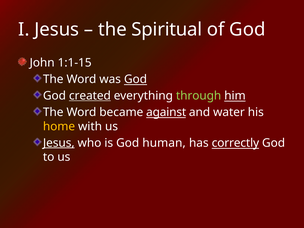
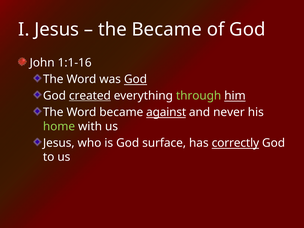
the Spiritual: Spiritual -> Became (167, 29)
1:1-15: 1:1-15 -> 1:1-16 (75, 63)
water: water -> never (229, 112)
home colour: yellow -> light green (59, 126)
Jesus underline: present -> none (59, 143)
human: human -> surface (164, 143)
